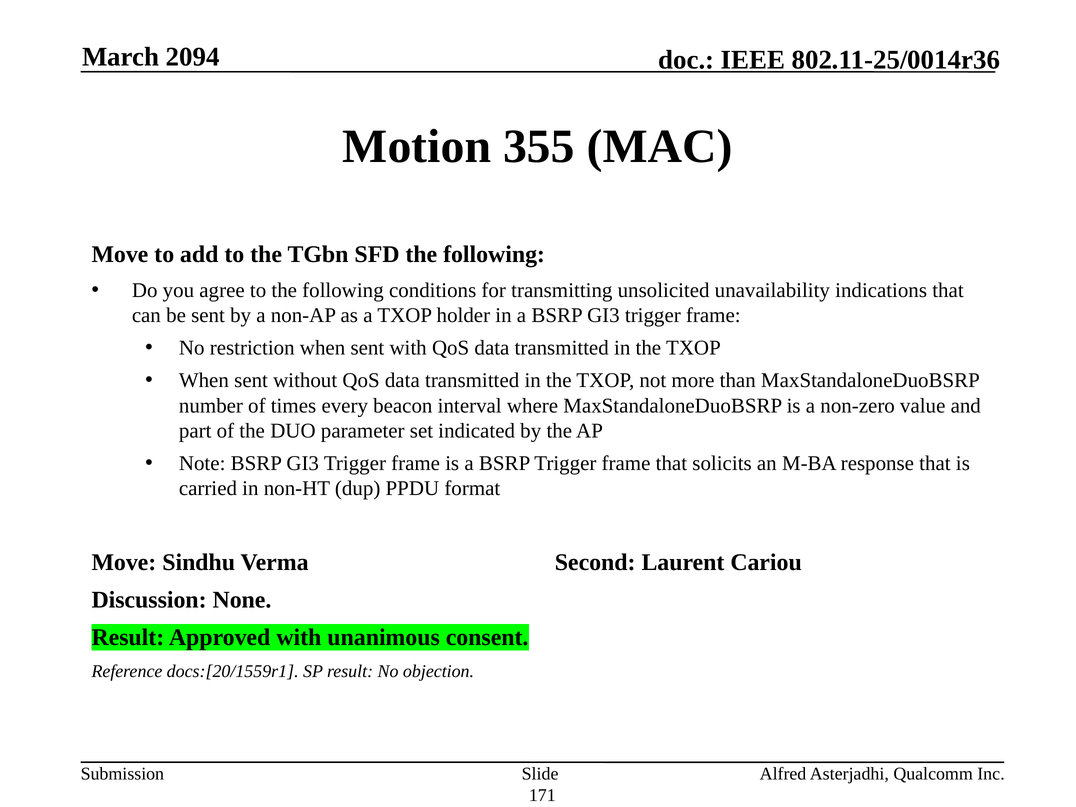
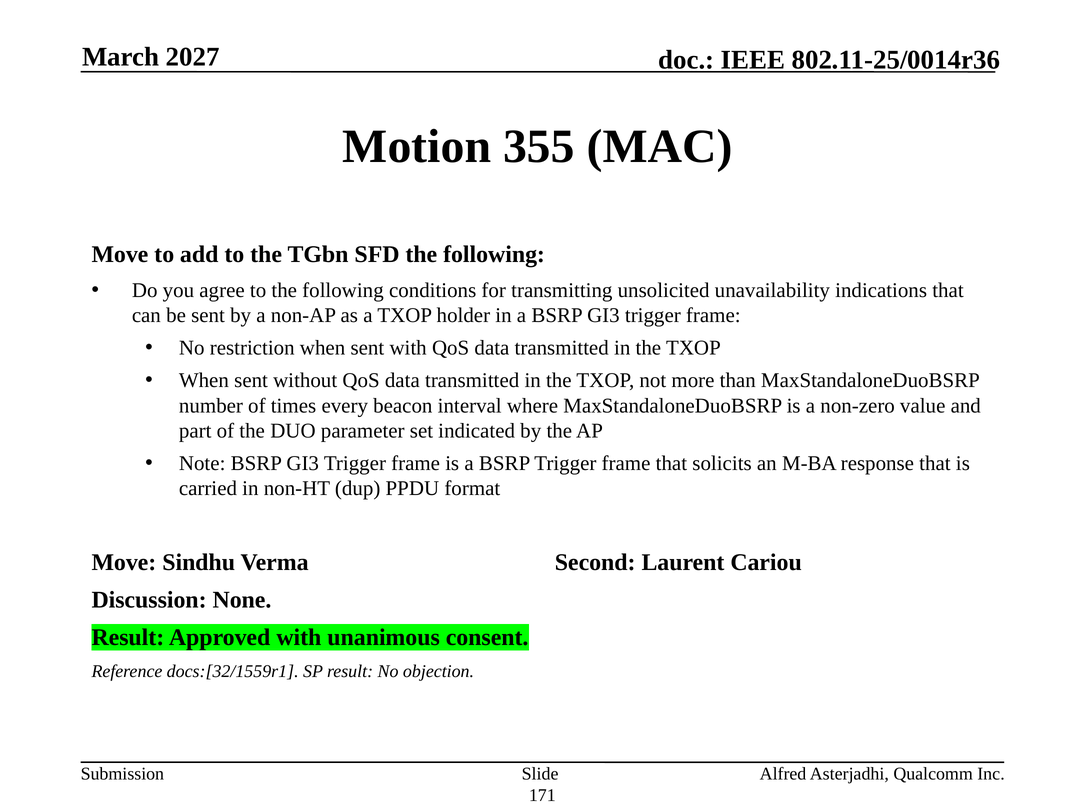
2094: 2094 -> 2027 (193, 57)
docs:[20/1559r1: docs:[20/1559r1 -> docs:[32/1559r1 (233, 671)
